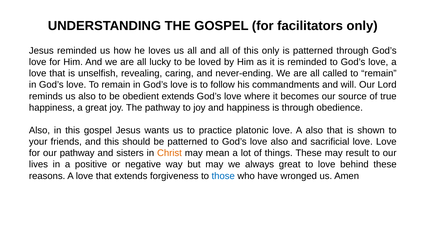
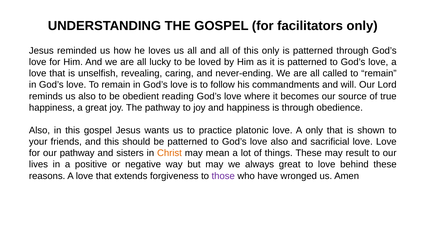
it is reminded: reminded -> patterned (307, 62)
obedient extends: extends -> reading (178, 96)
A also: also -> only (314, 130)
those colour: blue -> purple (223, 176)
